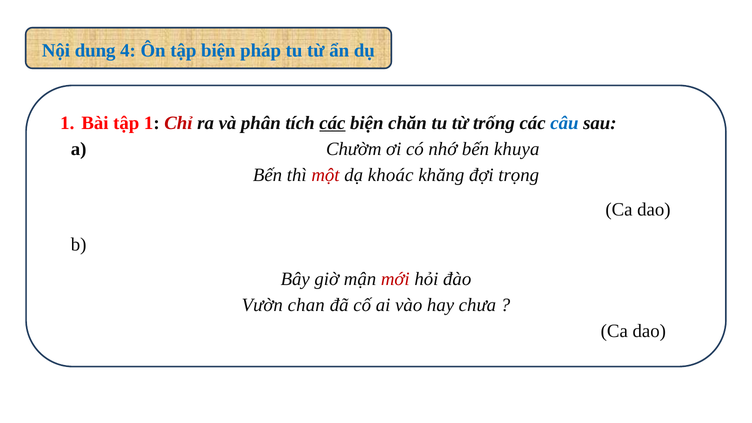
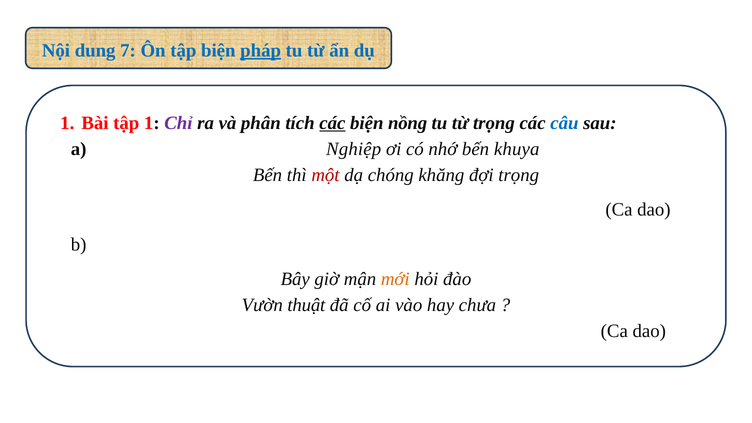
4: 4 -> 7 (128, 51)
pháp underline: none -> present (261, 51)
Chỉ colour: red -> purple (178, 123)
chăn: chăn -> nồng (408, 123)
từ trống: trống -> trọng (494, 123)
Chườm: Chườm -> Nghiệp (354, 149)
khoác: khoác -> chóng (391, 175)
mới colour: red -> orange (395, 279)
chan: chan -> thuật (306, 305)
